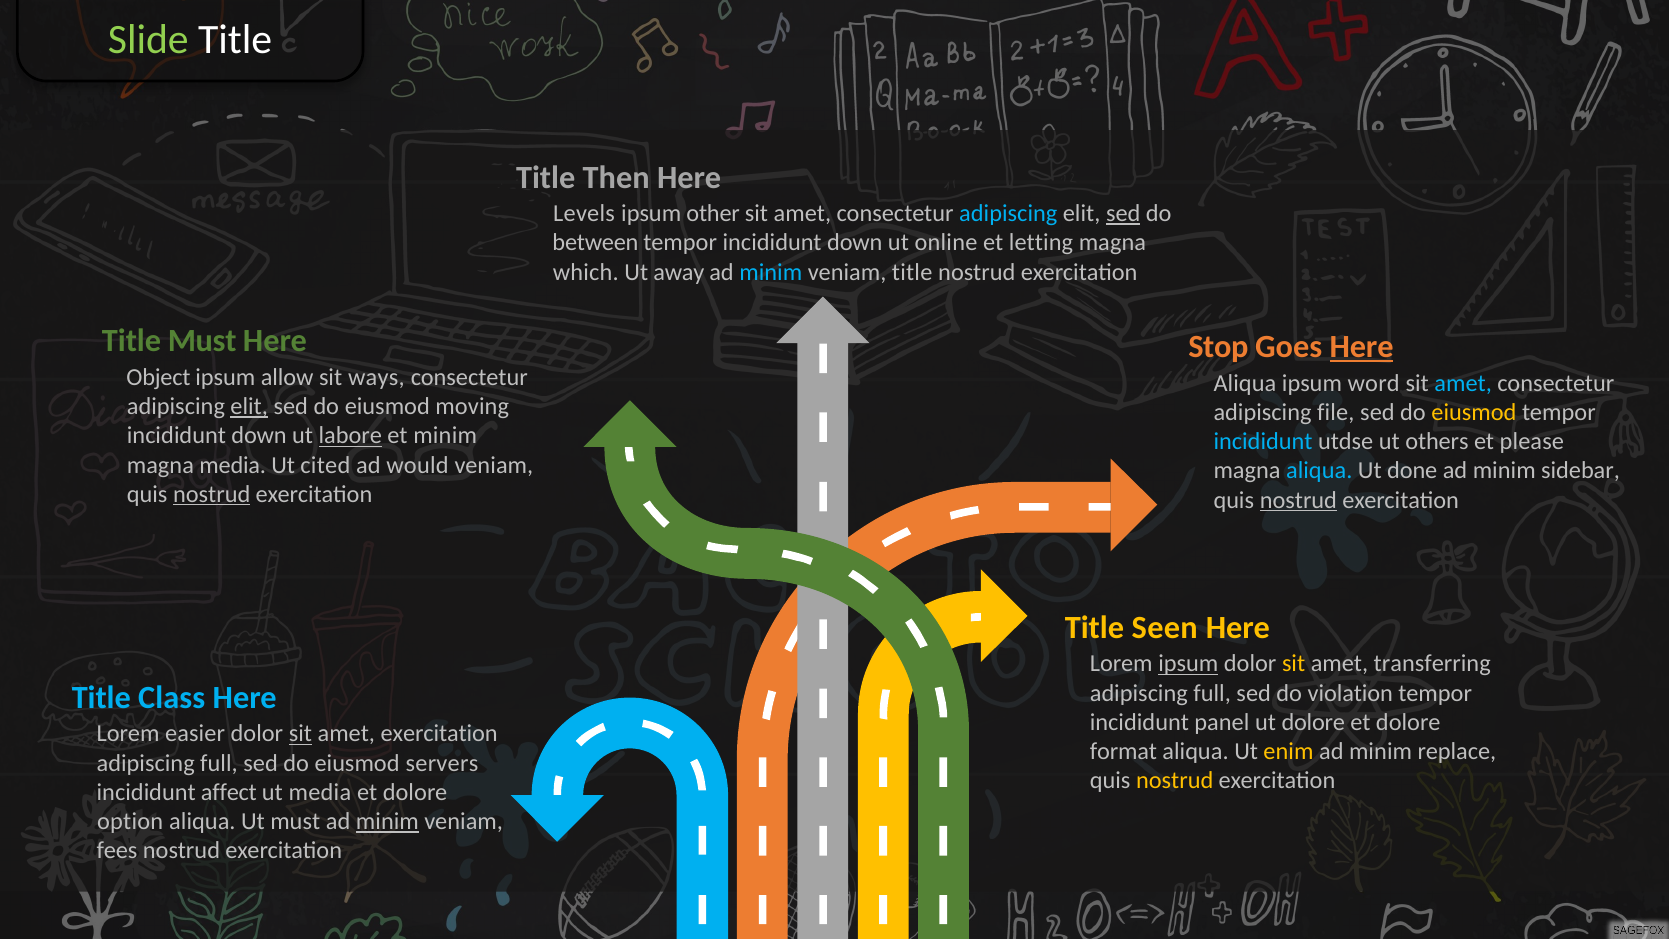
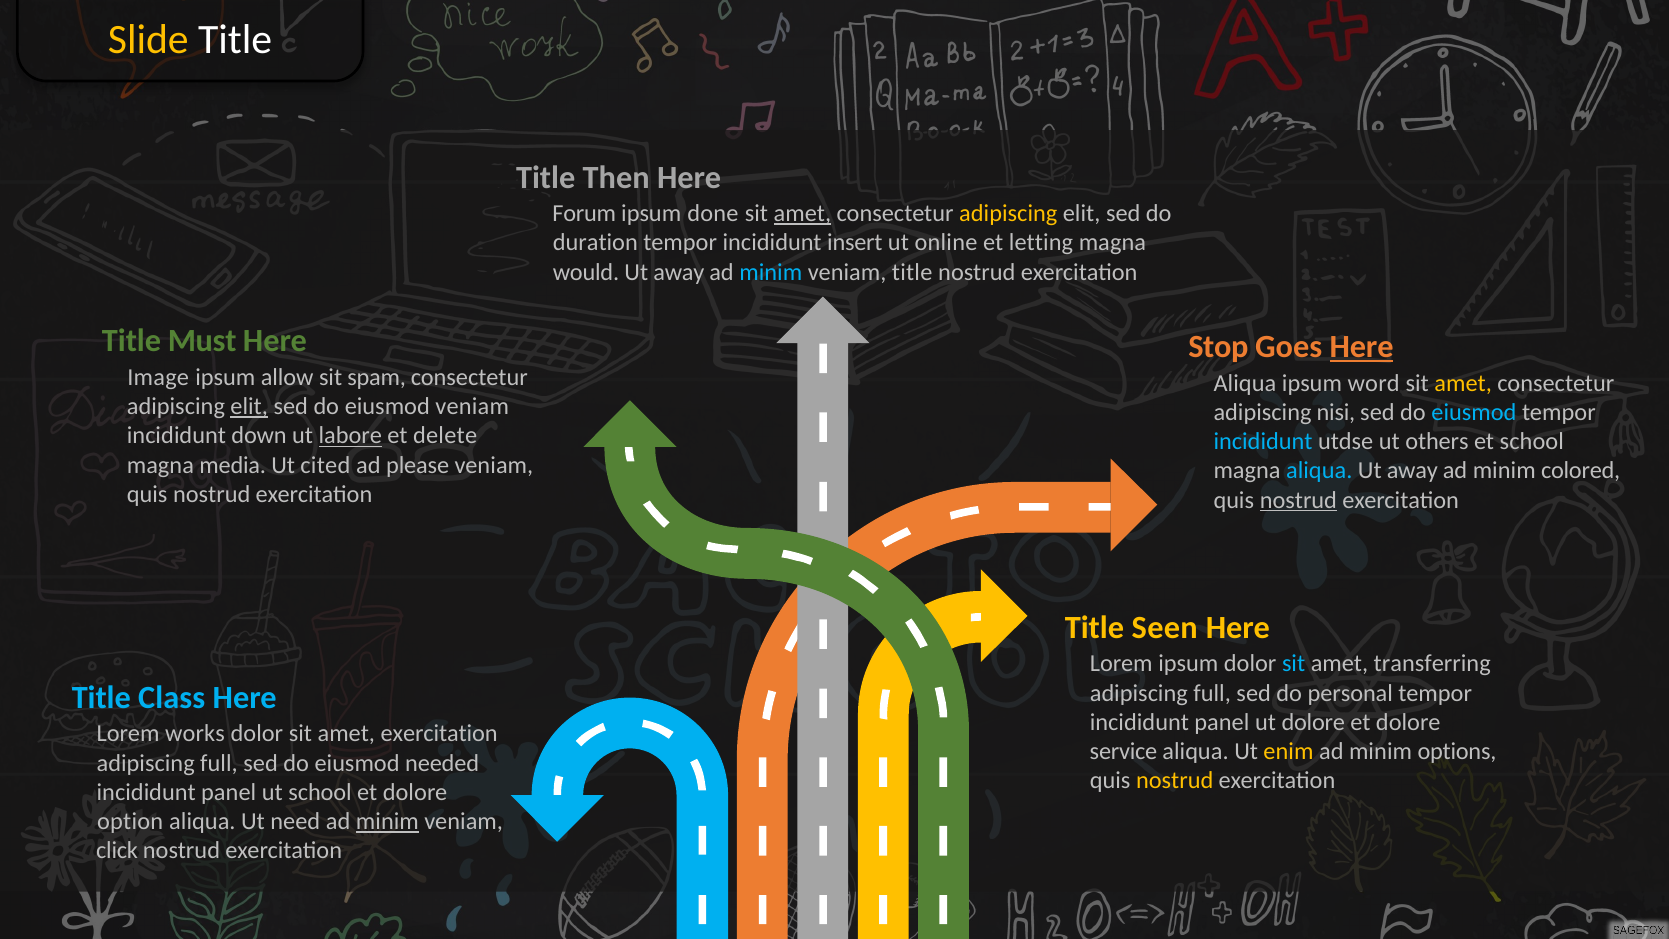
Slide colour: light green -> yellow (148, 39)
Levels: Levels -> Forum (584, 213)
other: other -> done (713, 213)
amet underline: none -> present (802, 213)
adipiscing colour: light blue -> yellow (1008, 213)
sed underline: present -> none (1123, 213)
between: between -> duration (595, 243)
tempor incididunt down: down -> insert (855, 243)
which: which -> would (586, 272)
Object: Object -> Image (158, 377)
ways: ways -> spam (377, 377)
amet colour: light blue -> yellow (1463, 383)
eiusmod moving: moving -> veniam (472, 406)
file: file -> nisi (1336, 412)
eiusmod colour: yellow -> light blue (1474, 412)
et minim: minim -> delete (445, 436)
et please: please -> school (1532, 441)
would: would -> please (418, 465)
done: done -> away (1412, 471)
sidebar: sidebar -> colored (1581, 471)
nostrud underline: present -> none (212, 494)
ipsum underline: present -> none (1188, 664)
sit colour: yellow -> light blue (1294, 664)
violation: violation -> personal (1350, 693)
easier: easier -> works (195, 734)
sit underline: present -> none (300, 734)
format: format -> service (1124, 751)
replace: replace -> options (1457, 751)
servers: servers -> needed (442, 763)
affect: affect -> panel (229, 792)
ut media: media -> school (320, 792)
Ut must: must -> need (295, 821)
fees: fees -> click (117, 851)
